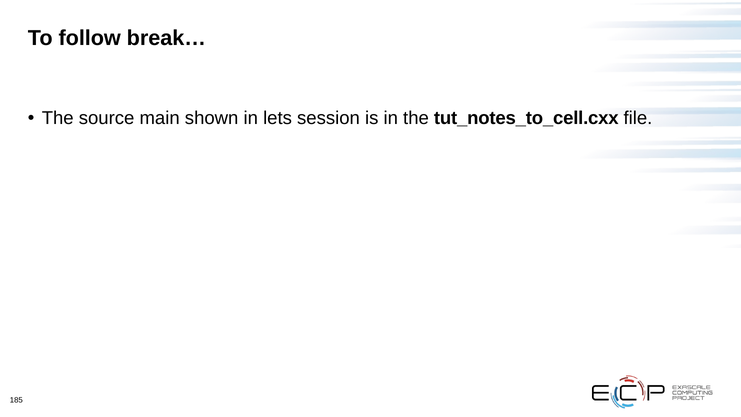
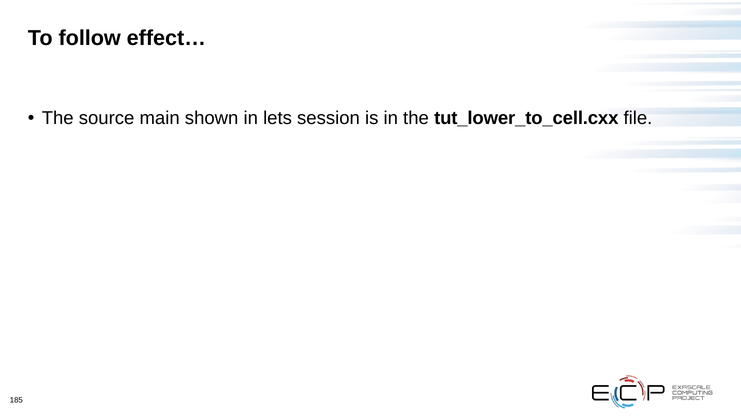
break…: break… -> effect… (166, 38)
tut_notes_to_cell.cxx: tut_notes_to_cell.cxx -> tut_lower_to_cell.cxx (526, 118)
